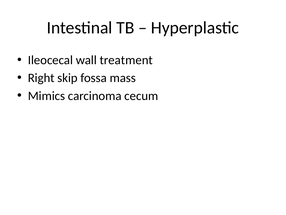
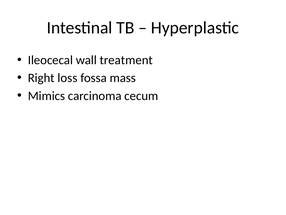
skip: skip -> loss (67, 78)
